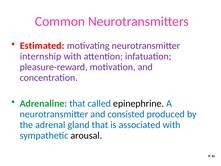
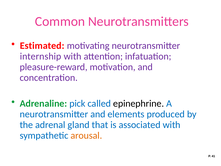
Adrenaline that: that -> pick (77, 103)
consisted: consisted -> elements (126, 114)
arousal colour: black -> orange (86, 135)
